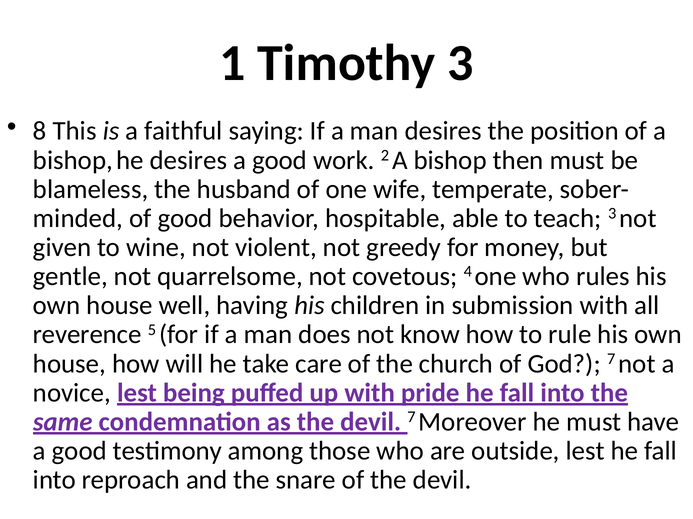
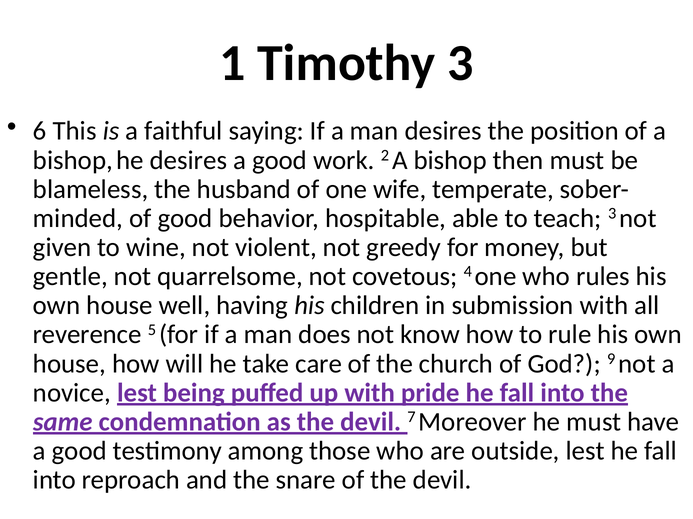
8: 8 -> 6 (40, 131)
God 7: 7 -> 9 (611, 359)
